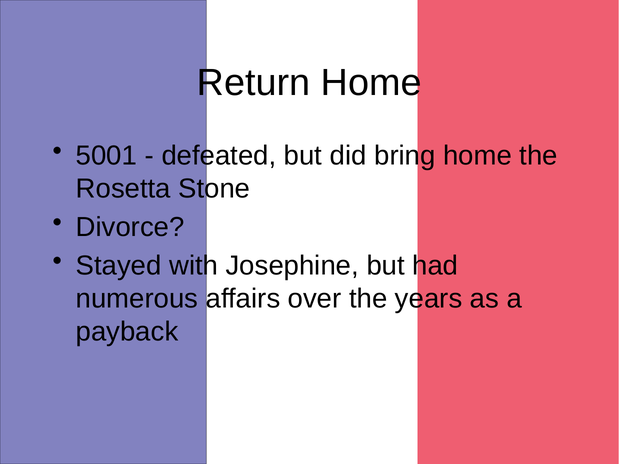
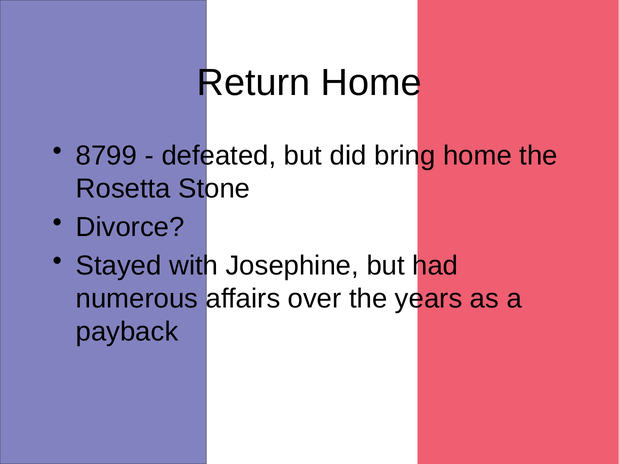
5001: 5001 -> 8799 (106, 156)
